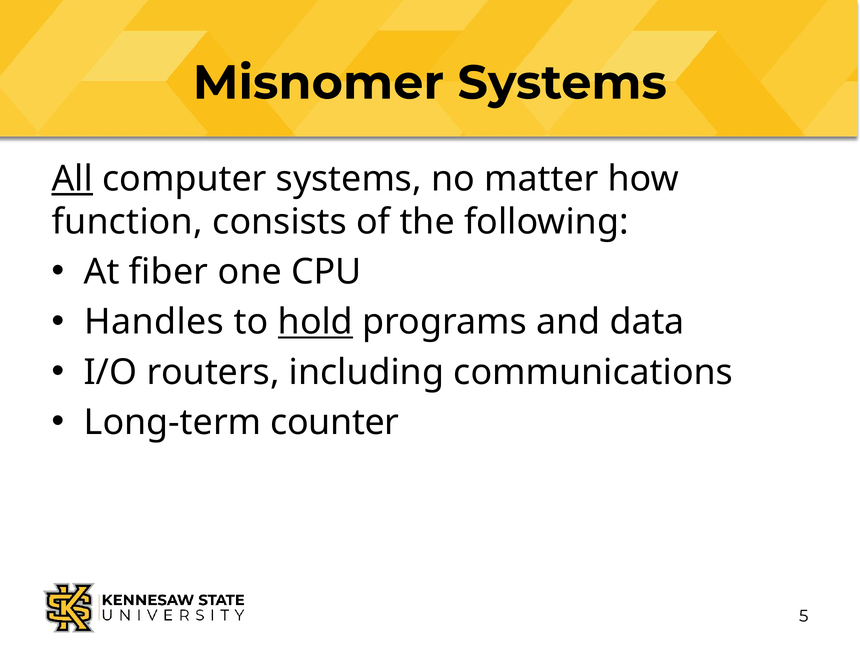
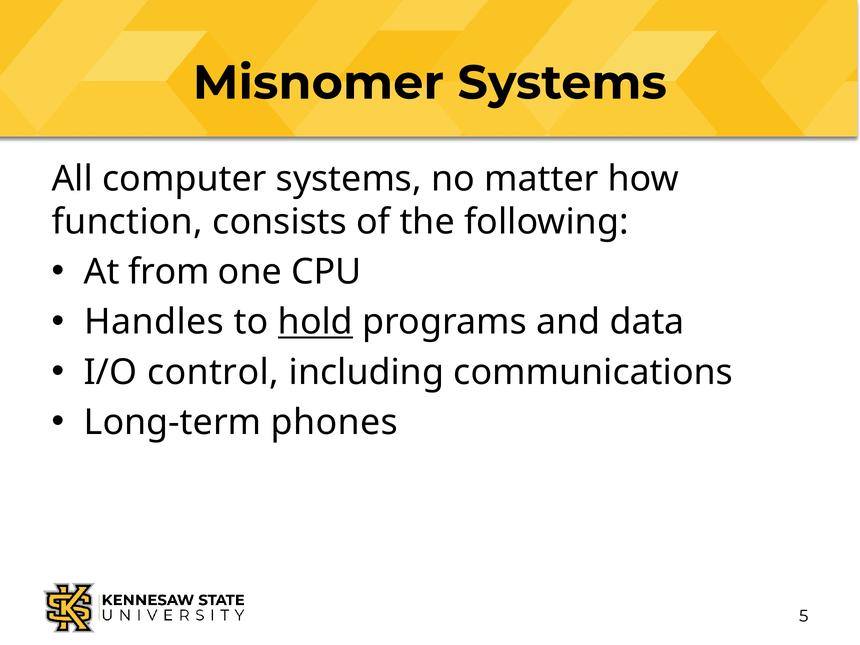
All underline: present -> none (72, 179)
fiber: fiber -> from (169, 272)
routers: routers -> control (213, 372)
counter: counter -> phones (334, 423)
